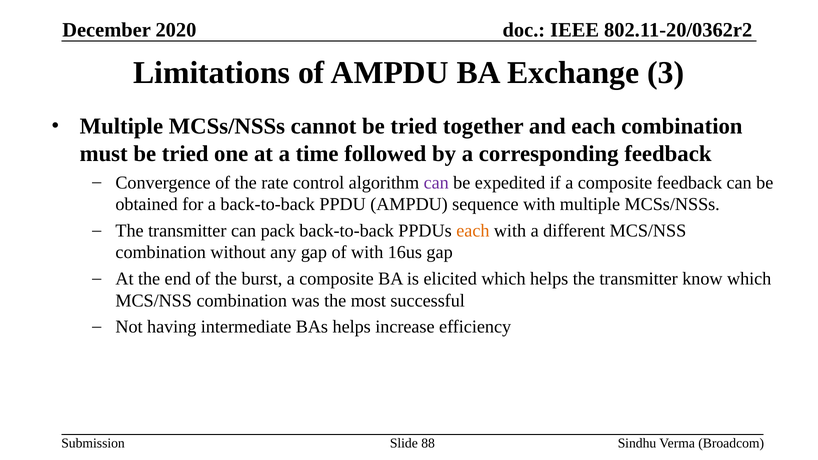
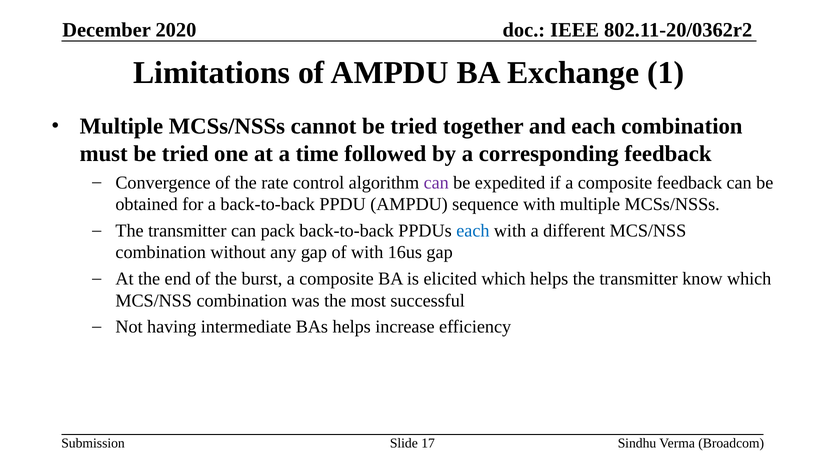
3: 3 -> 1 (666, 73)
each colour: orange -> blue (473, 231)
88: 88 -> 17 (428, 444)
